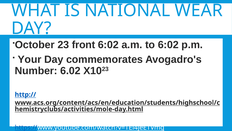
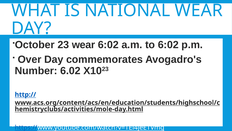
23 front: front -> wear (84, 45)
Your: Your -> Over (30, 59)
